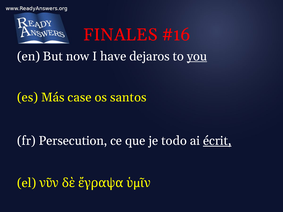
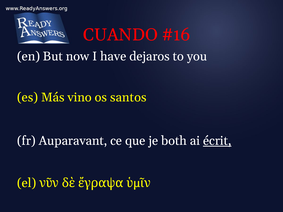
FINALES: FINALES -> CUANDO (120, 35)
you underline: present -> none (197, 56)
case: case -> vino (80, 97)
Persecution: Persecution -> Auparavant (73, 141)
todo: todo -> both (174, 141)
